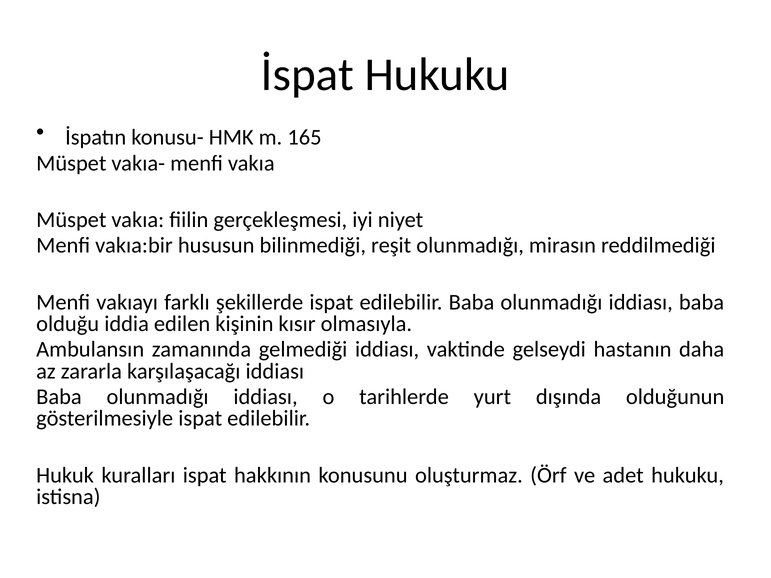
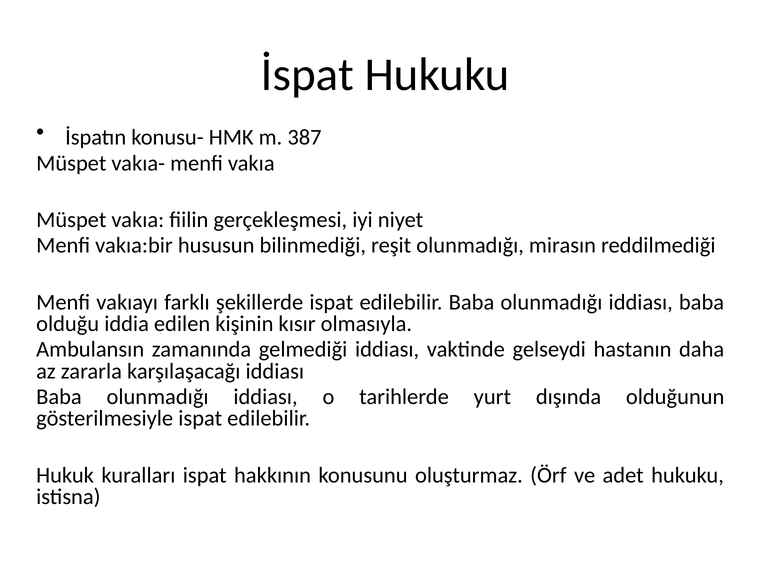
165: 165 -> 387 (304, 138)
